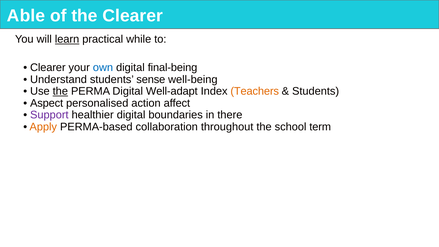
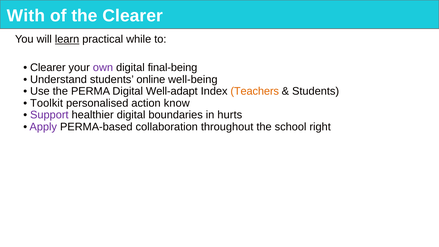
Able: Able -> With (26, 16)
own colour: blue -> purple (103, 68)
sense: sense -> online (151, 79)
the underline: present -> none (60, 91)
Aspect: Aspect -> Toolkit (47, 103)
affect: affect -> know (177, 103)
there: there -> hurts (230, 115)
Apply colour: orange -> purple (43, 127)
term: term -> right (320, 127)
